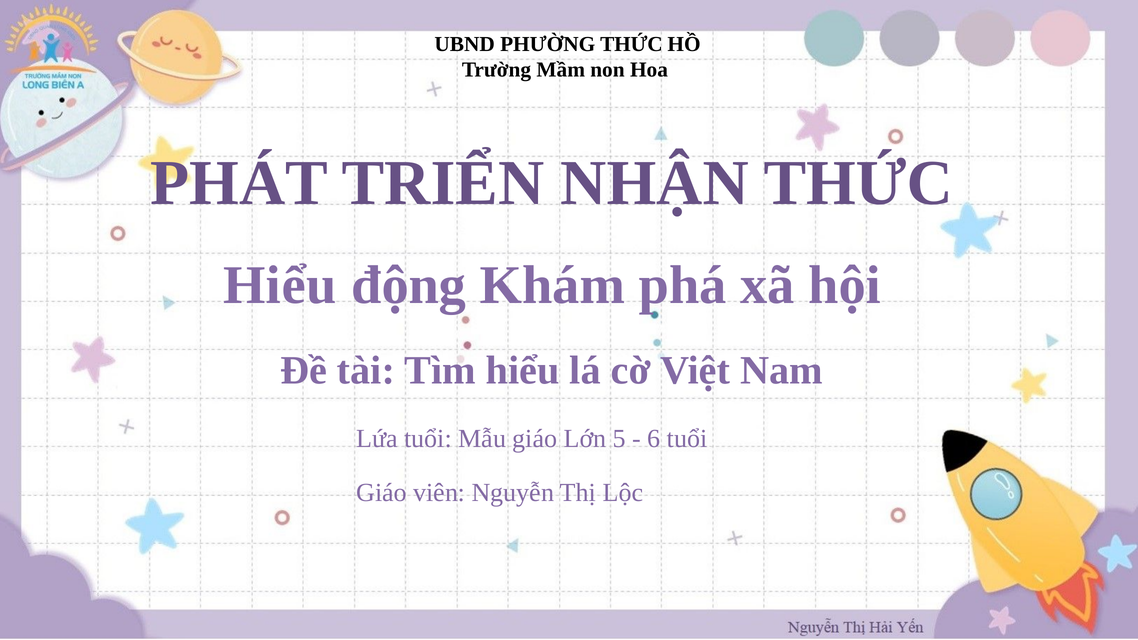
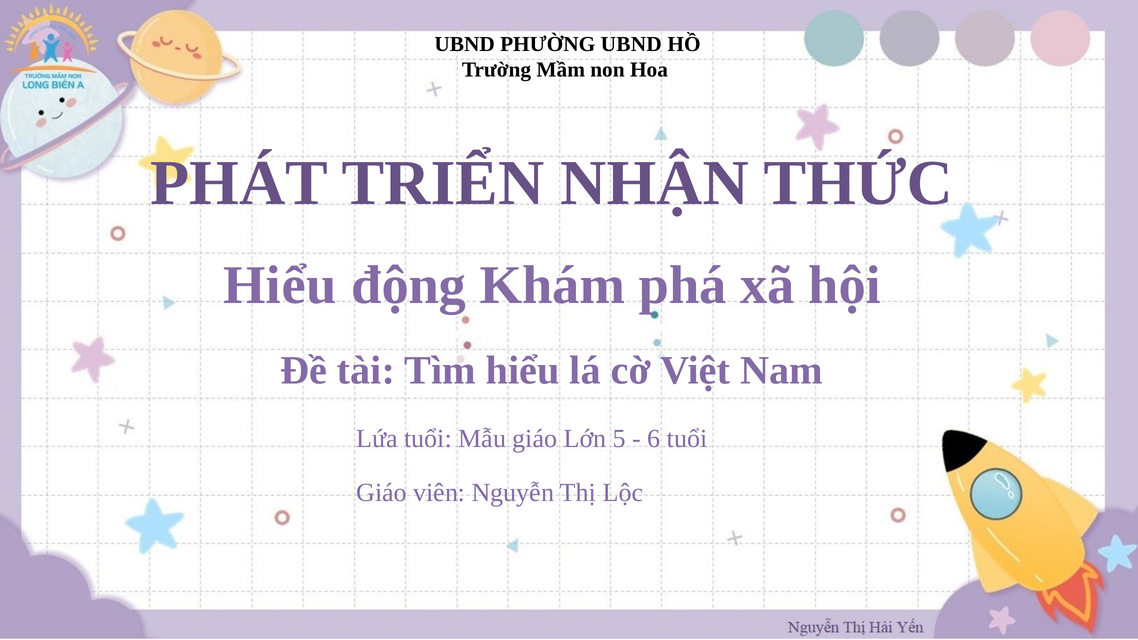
PHƯỜNG THỨC: THỨC -> UBND (631, 44)
